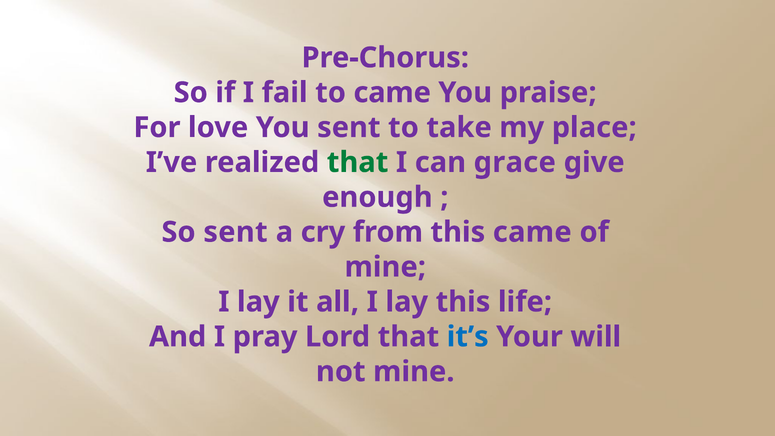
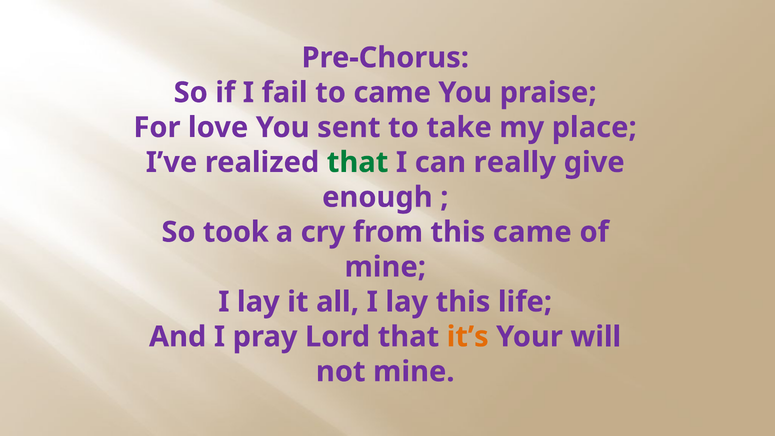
grace: grace -> really (515, 162)
So sent: sent -> took (236, 232)
it’s colour: blue -> orange (468, 337)
